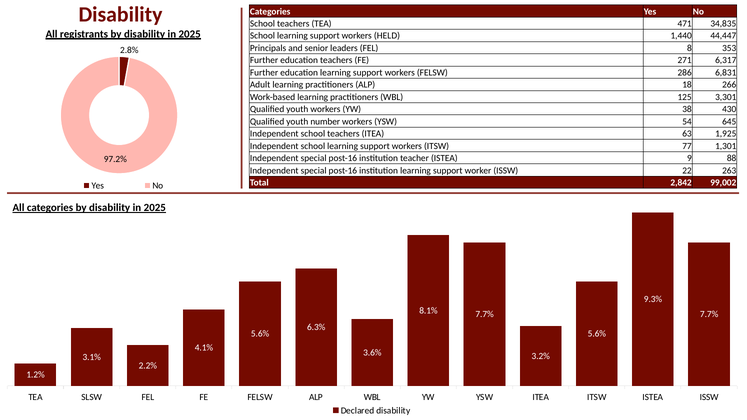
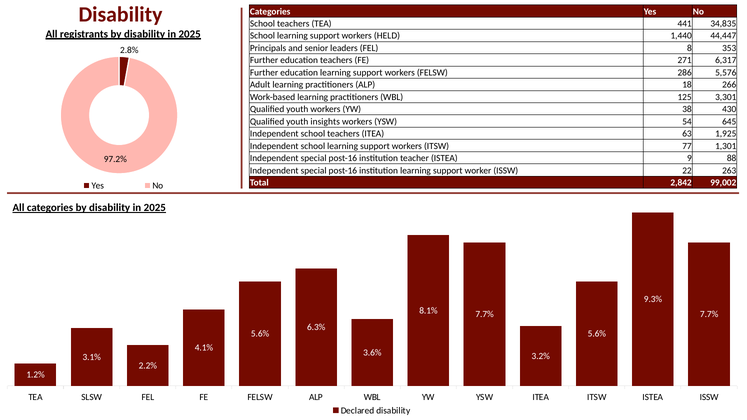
471: 471 -> 441 (685, 24)
6,831: 6,831 -> 5,576 (726, 73)
number: number -> insights (325, 122)
